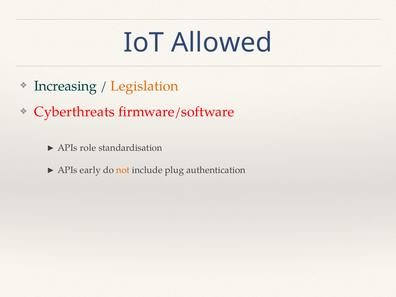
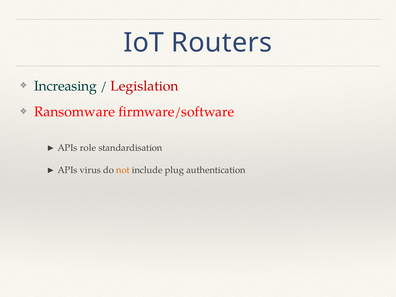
Allowed: Allowed -> Routers (222, 43)
Legislation colour: orange -> red (144, 86)
Cyberthreats: Cyberthreats -> Ransomware (74, 112)
early: early -> virus (90, 170)
